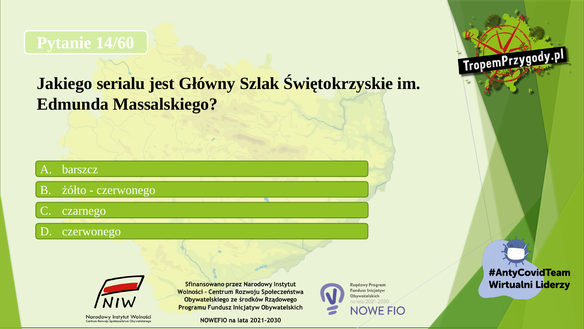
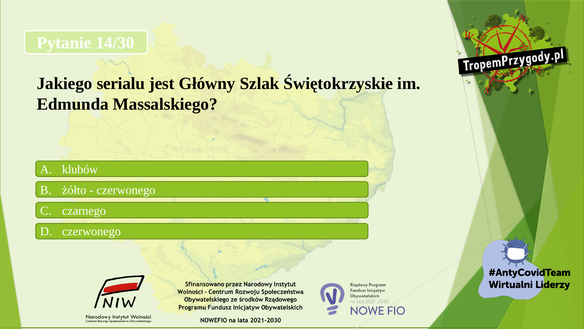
14/60: 14/60 -> 14/30 (115, 43)
barszcz: barszcz -> klubów (80, 169)
